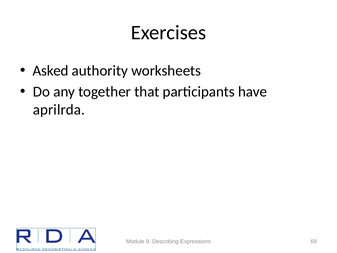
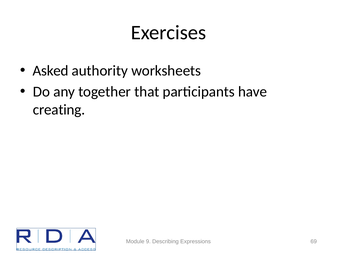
aprilrda: aprilrda -> creating (59, 110)
